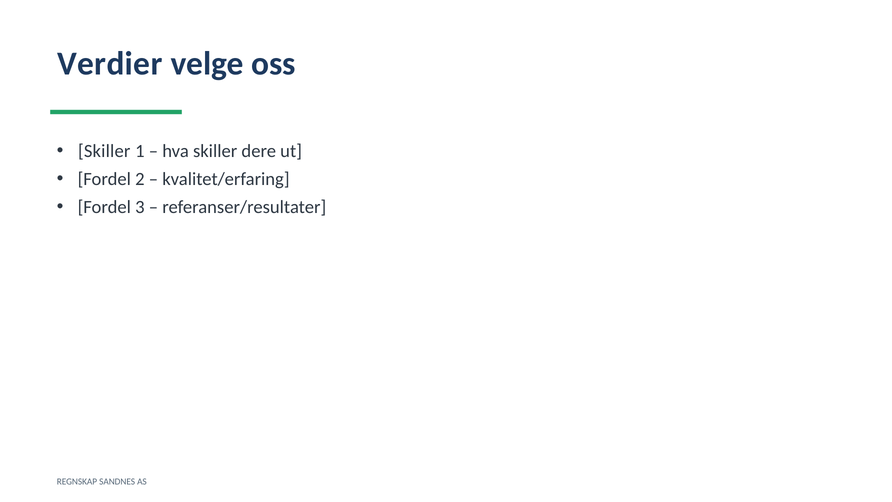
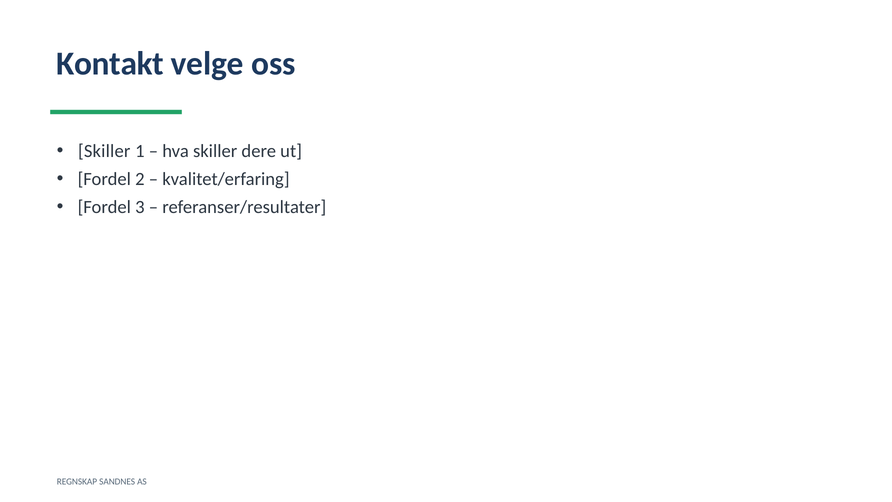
Verdier: Verdier -> Kontakt (110, 64)
